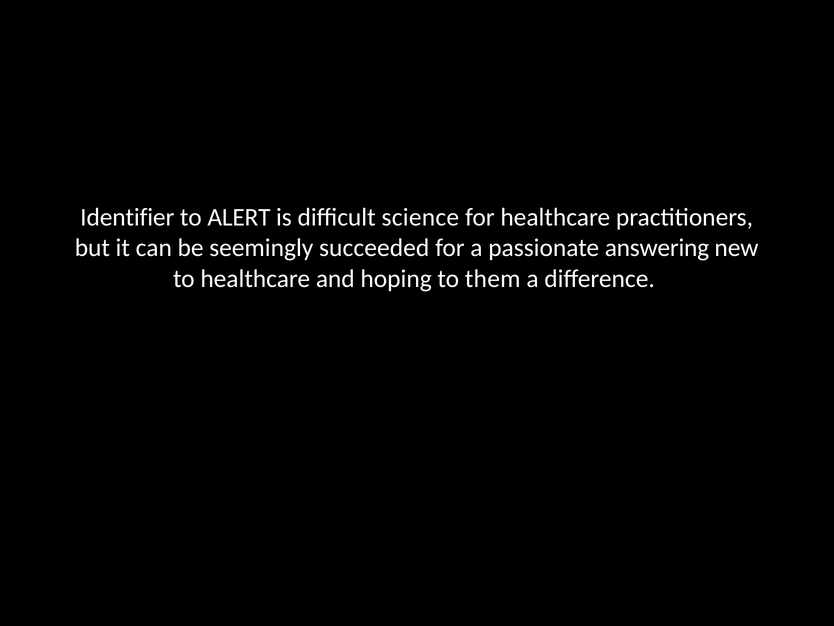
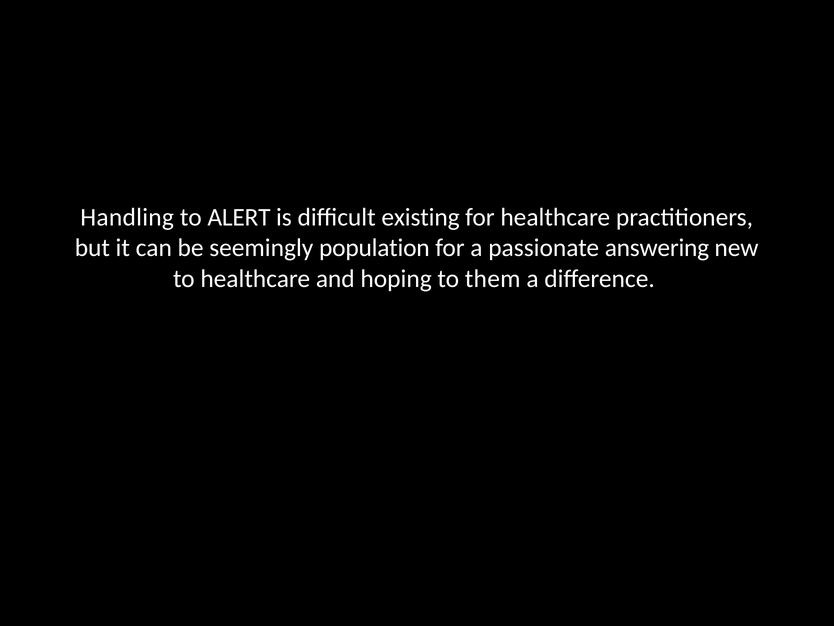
Identifier: Identifier -> Handling (127, 217)
science: science -> existing (421, 217)
succeeded: succeeded -> population (374, 248)
